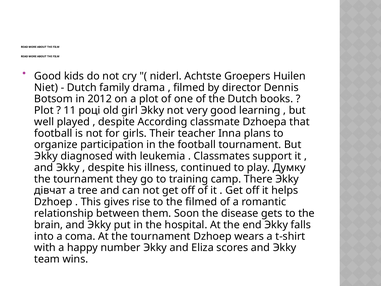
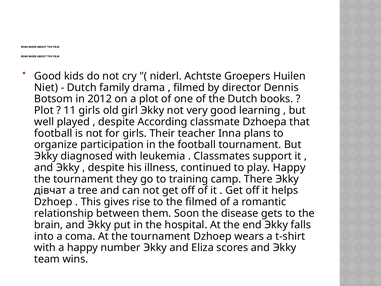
11 році: році -> girls (89, 110)
play Думку: Думку -> Happy (289, 167)
